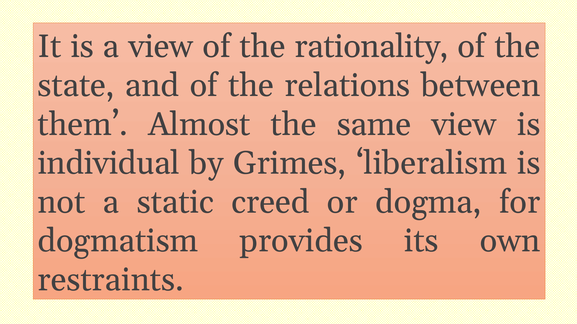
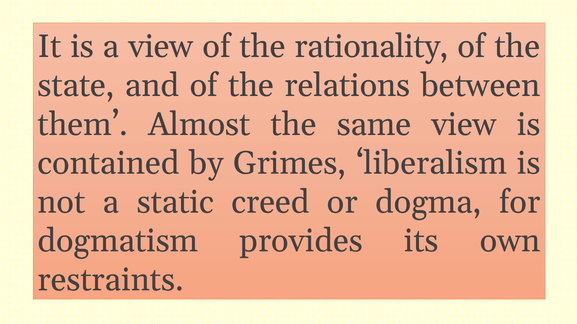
individual: individual -> contained (108, 163)
